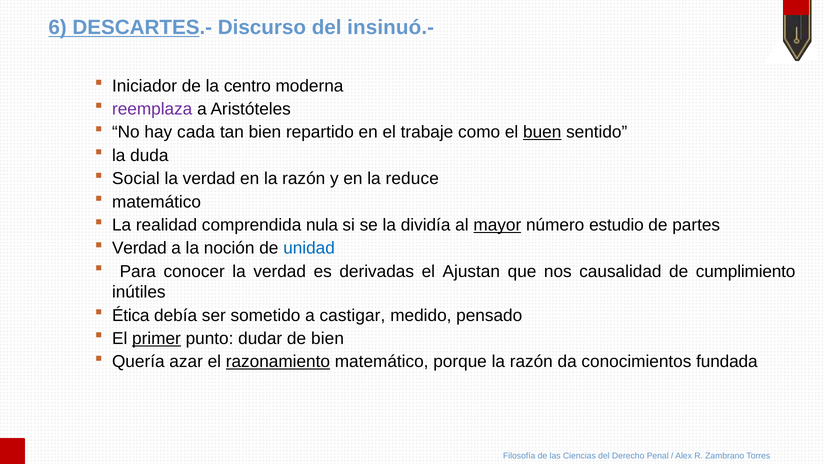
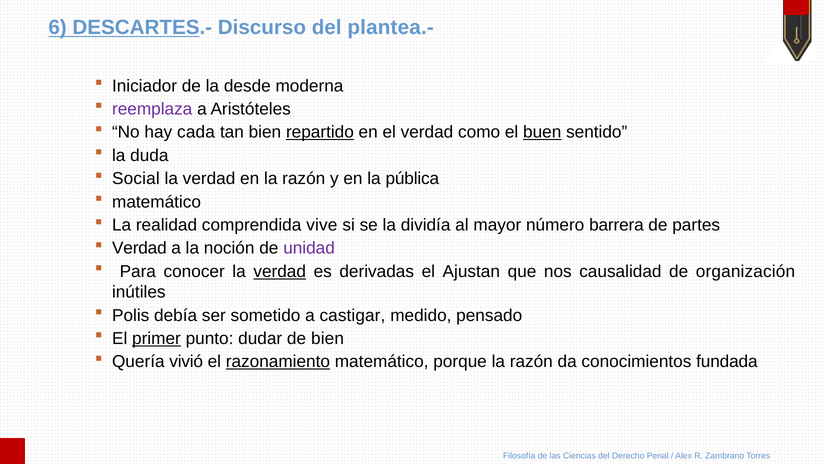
insinuó.-: insinuó.- -> plantea.- (391, 28)
centro: centro -> desde (247, 86)
repartido underline: none -> present (320, 132)
el trabaje: trabaje -> verdad (427, 132)
reduce: reduce -> pública (412, 179)
nula: nula -> vive (322, 225)
mayor underline: present -> none (497, 225)
estudio: estudio -> barrera (616, 225)
unidad colour: blue -> purple (309, 248)
verdad underline: none -> present (280, 272)
cumplimiento: cumplimiento -> organización (745, 272)
Ética: Ética -> Polis (131, 315)
azar: azar -> vivió (186, 362)
